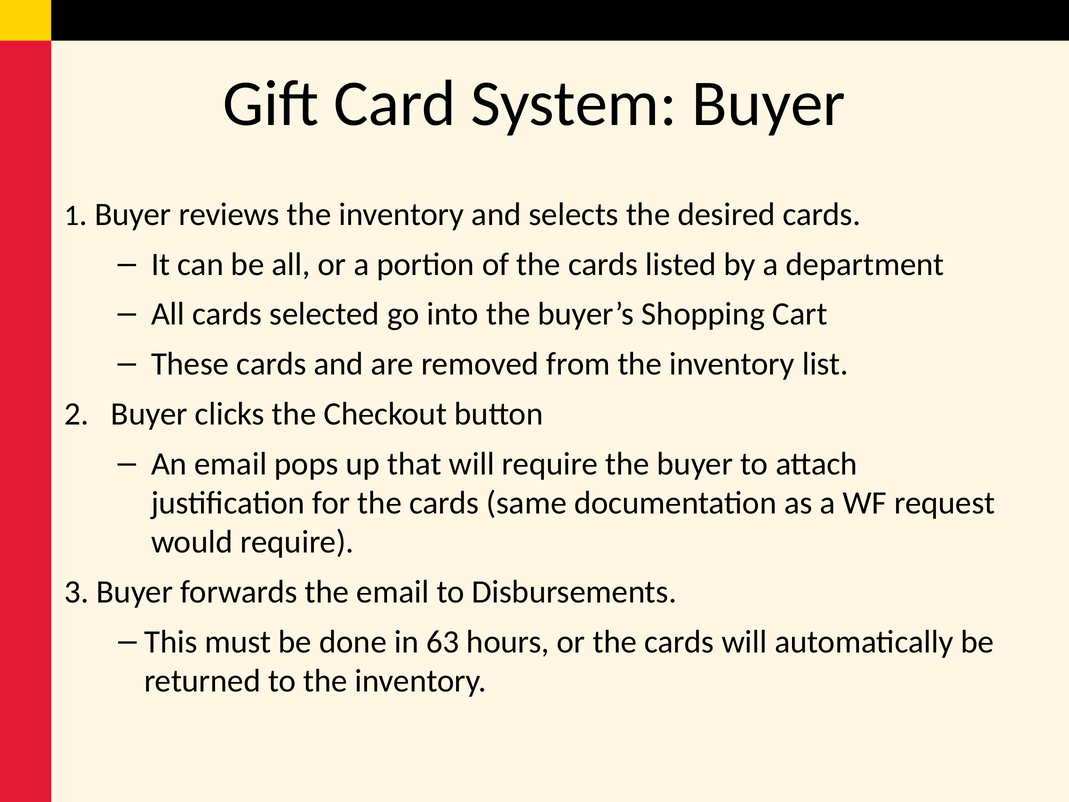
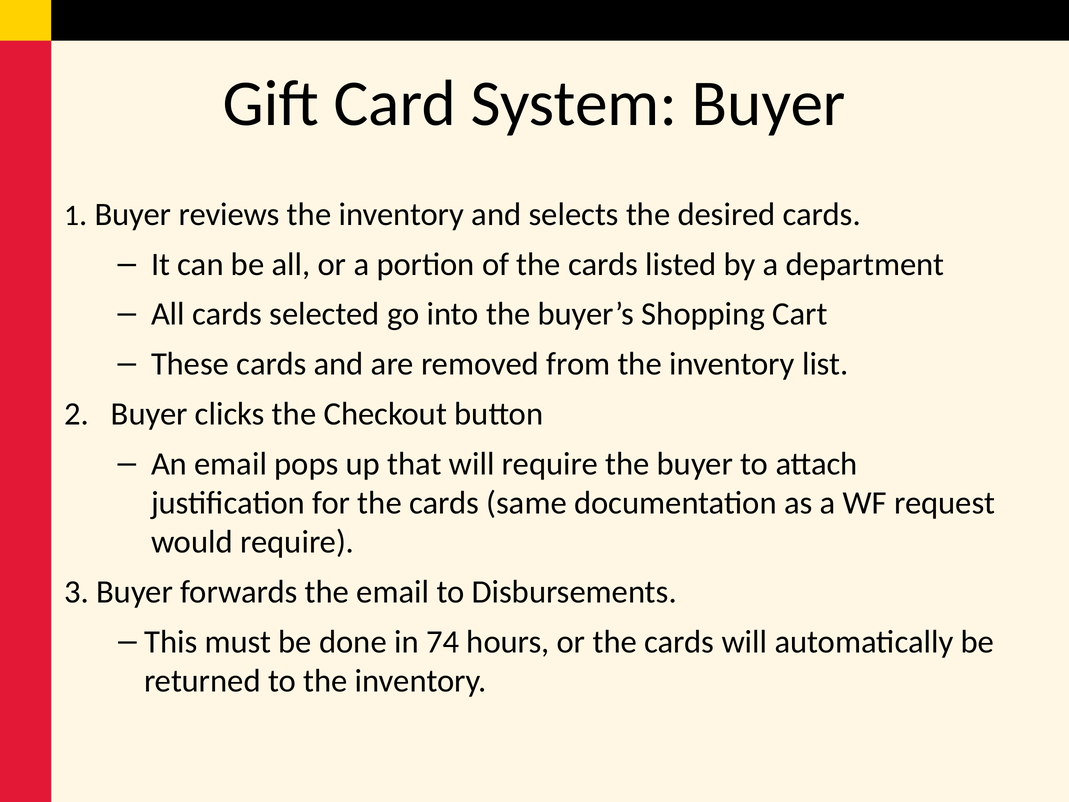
63: 63 -> 74 (443, 642)
